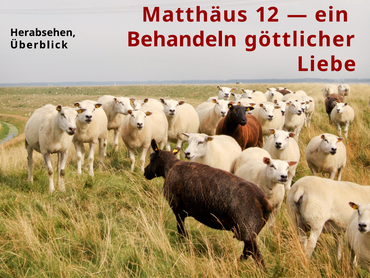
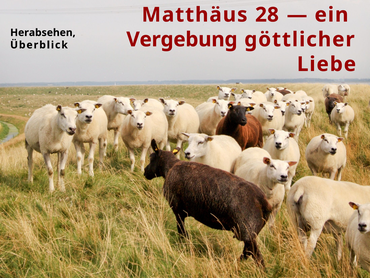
12: 12 -> 28 (267, 15)
Behandeln: Behandeln -> Vergebung (182, 39)
